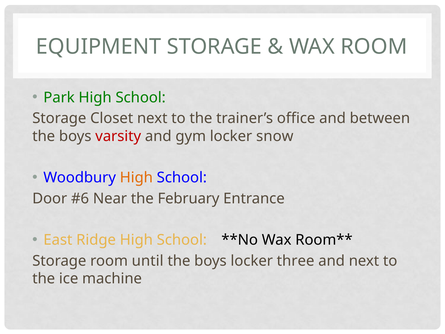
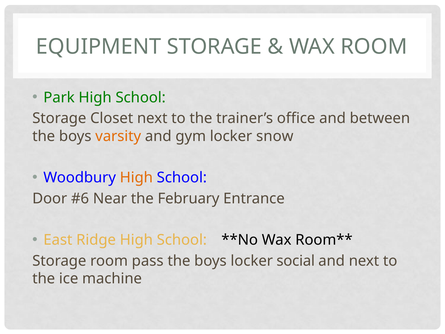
varsity colour: red -> orange (118, 136)
until: until -> pass (148, 261)
three: three -> social (296, 261)
